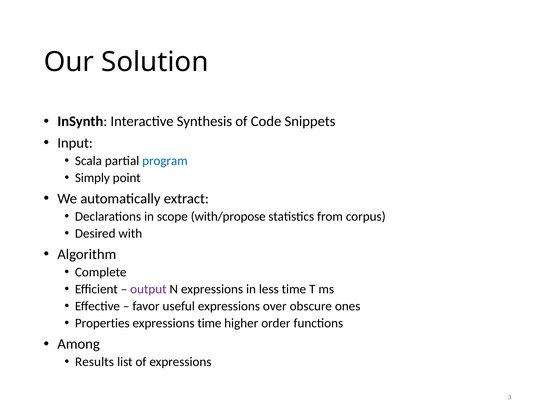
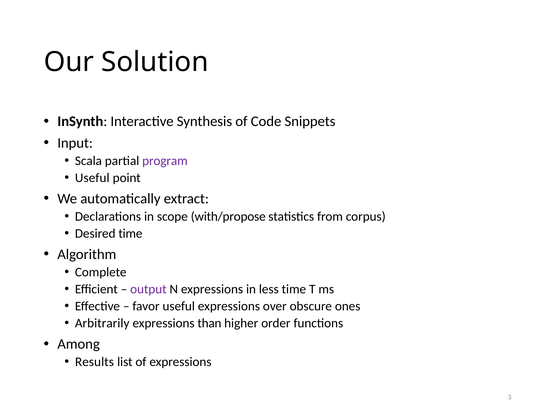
program colour: blue -> purple (165, 161)
Simply: Simply -> Useful (92, 178)
Desired with: with -> time (130, 234)
Properties: Properties -> Arbitrarily (102, 323)
expressions time: time -> than (209, 323)
